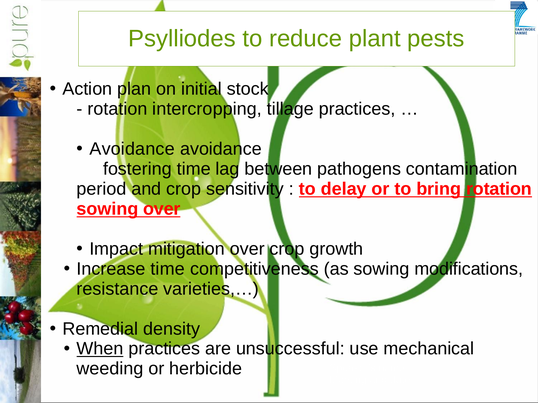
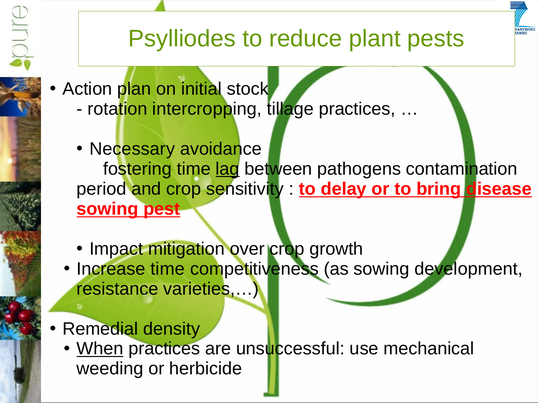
Avoidance: Avoidance -> Necessary (132, 149)
lag underline: none -> present (228, 169)
bring rotation: rotation -> disease (499, 189)
sowing over: over -> pest (162, 209)
modifications: modifications -> development (469, 269)
